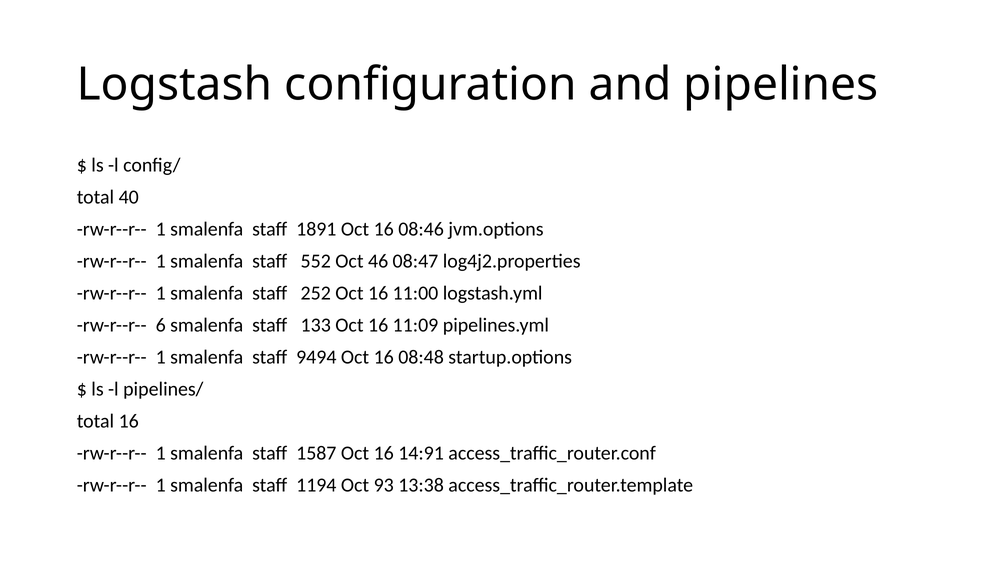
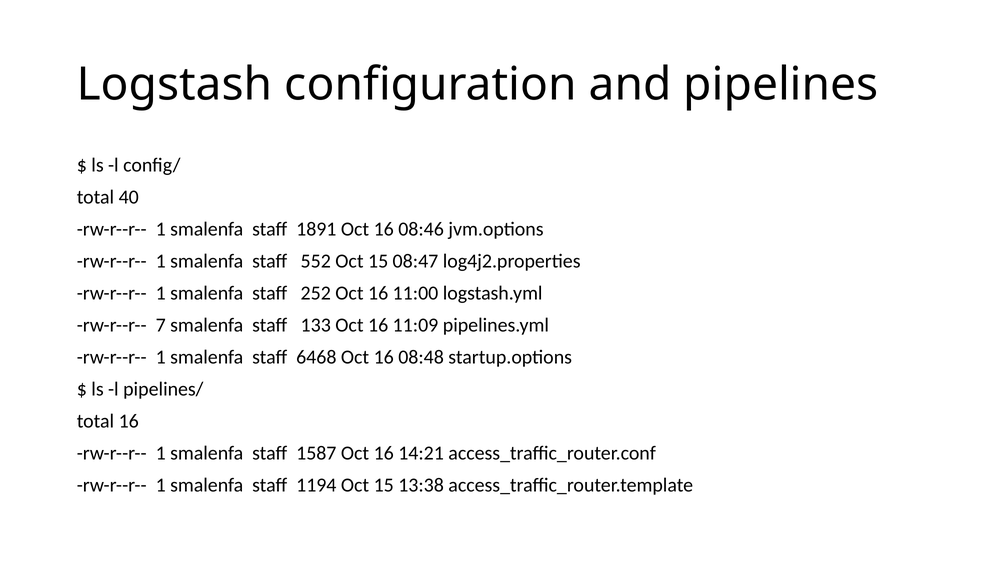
552 Oct 46: 46 -> 15 (378, 261)
6: 6 -> 7 (161, 325)
9494: 9494 -> 6468 (316, 357)
14:91: 14:91 -> 14:21 (421, 453)
1194 Oct 93: 93 -> 15 (384, 485)
